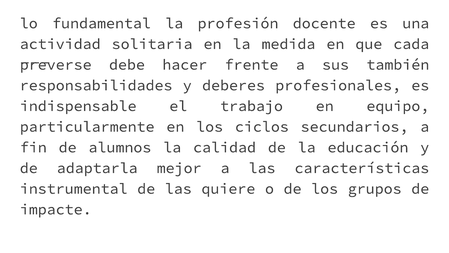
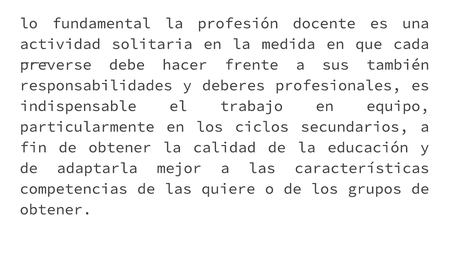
fin de alumnos: alumnos -> obtener (120, 147)
instrumental: instrumental -> competencias (74, 188)
impacte: impacte -> obtener (56, 209)
